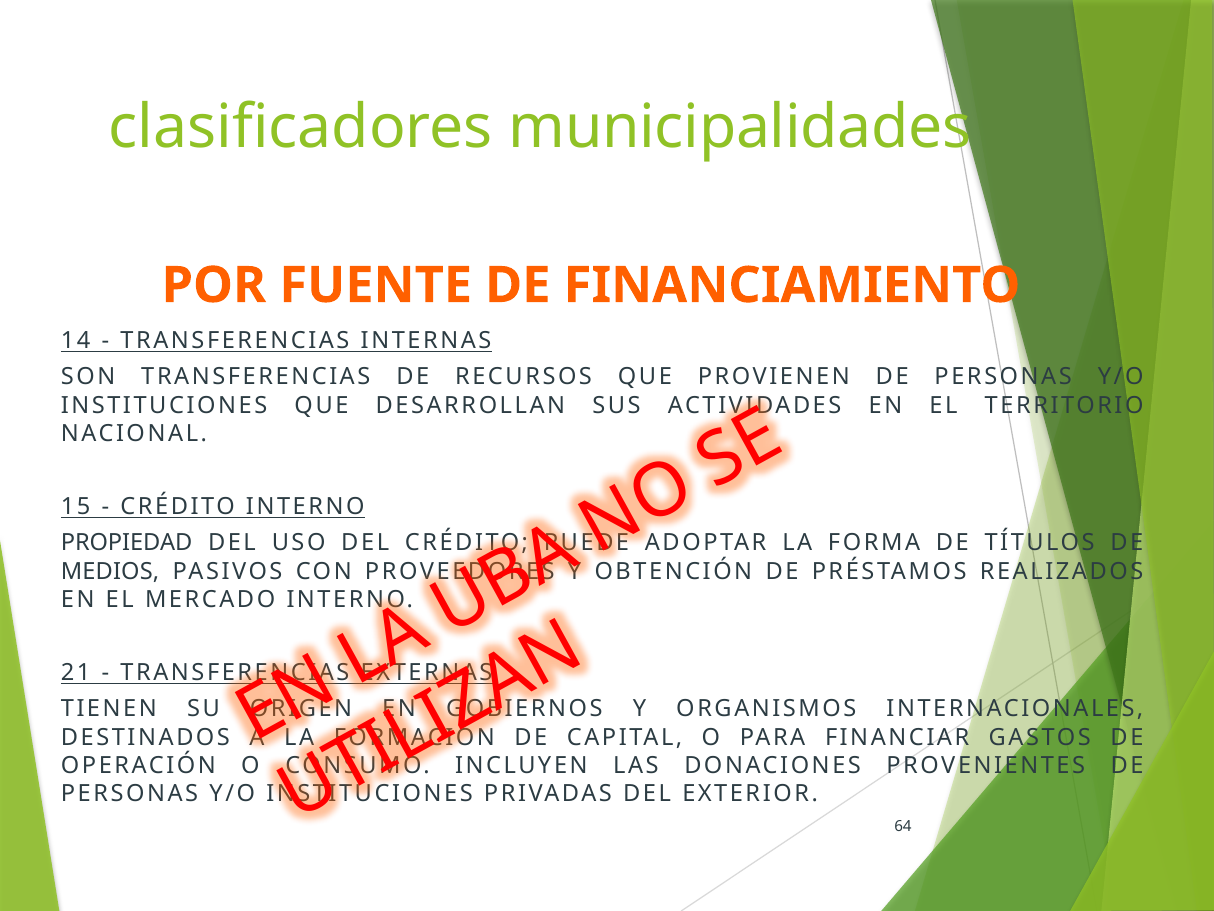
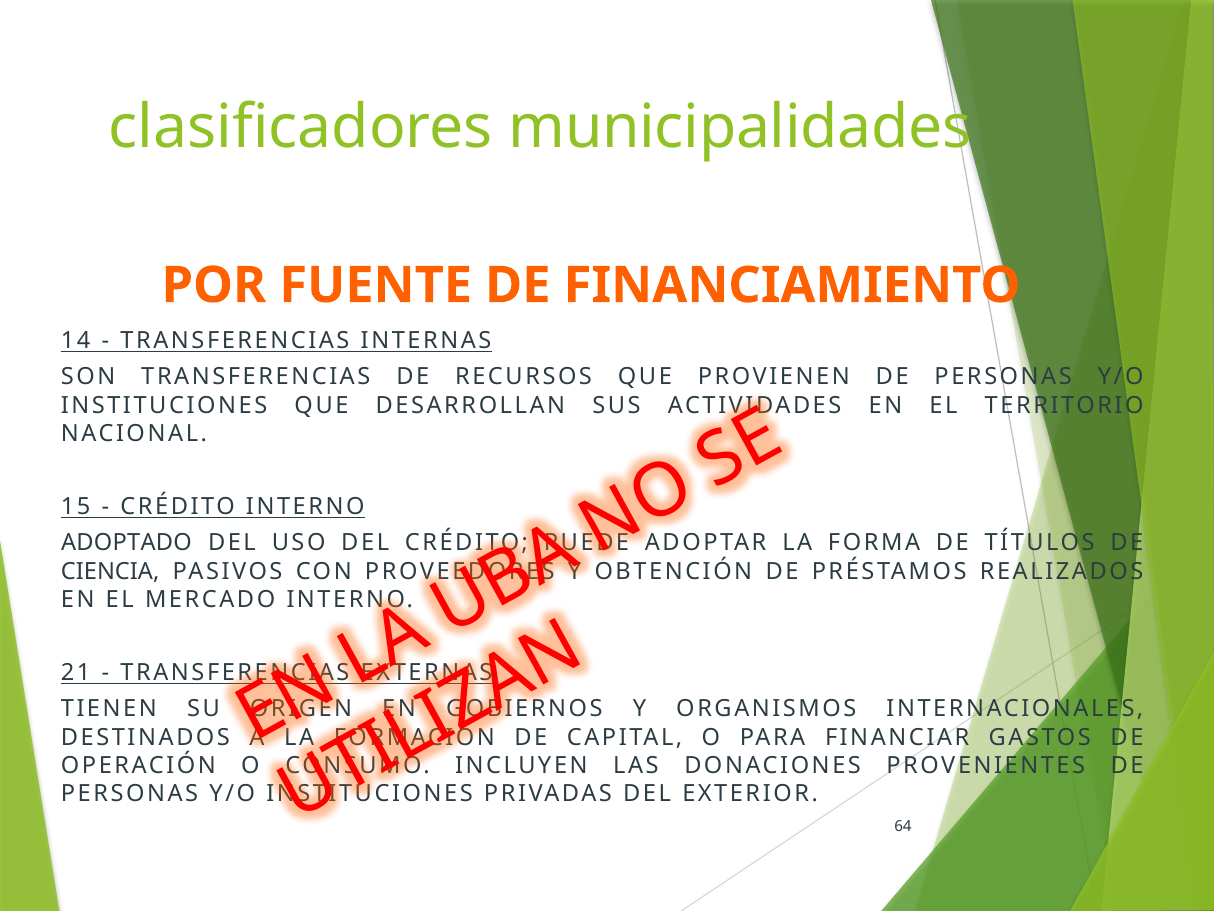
PROPIEDAD: PROPIEDAD -> ADOPTADO (126, 543)
MEDIOS: MEDIOS -> CIENCIA (110, 571)
